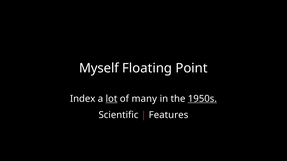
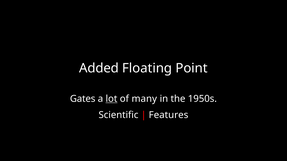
Myself: Myself -> Added (99, 68)
Index: Index -> Gates (83, 99)
1950s underline: present -> none (202, 99)
